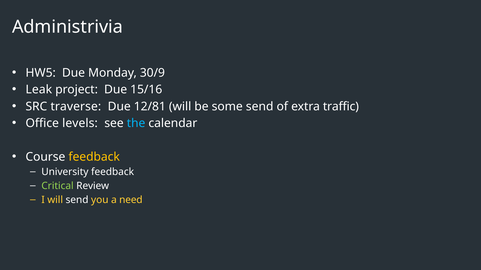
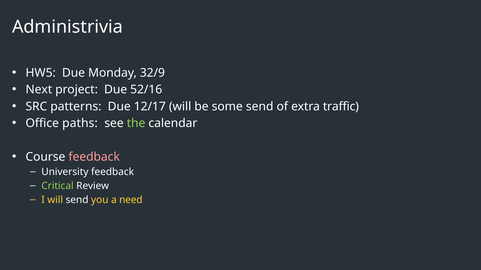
30/9: 30/9 -> 32/9 (152, 73)
Leak: Leak -> Next (39, 90)
15/16: 15/16 -> 52/16 (146, 90)
traverse: traverse -> patterns (76, 107)
12/81: 12/81 -> 12/17 (150, 107)
levels: levels -> paths (80, 123)
the colour: light blue -> light green (136, 123)
feedback colour: yellow -> pink (94, 157)
